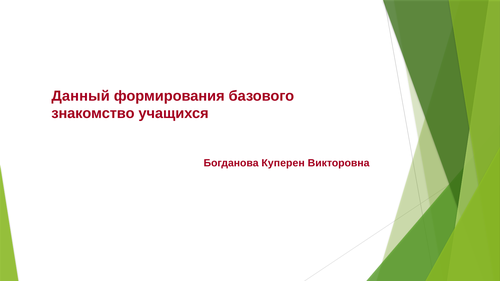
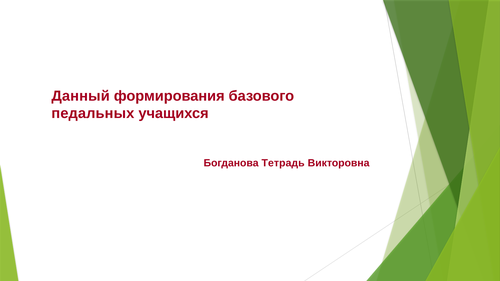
знакомство: знакомство -> педальных (93, 114)
Куперен: Куперен -> Тетрадь (283, 163)
